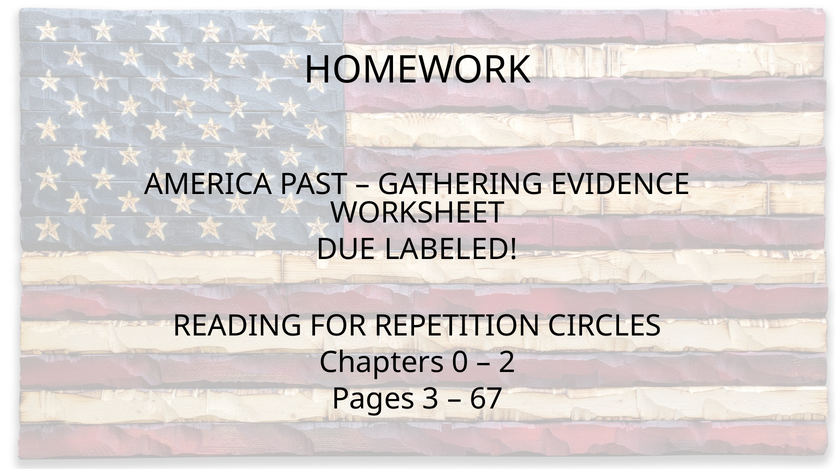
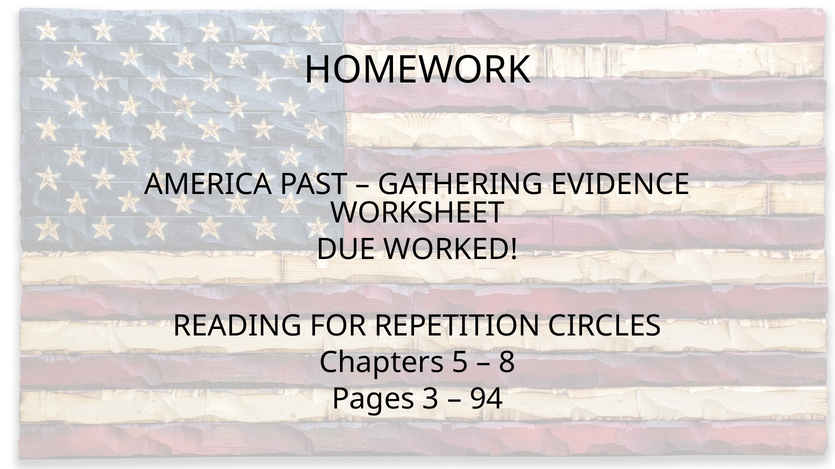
LABELED: LABELED -> WORKED (451, 250)
0: 0 -> 5 (460, 363)
2: 2 -> 8 (507, 363)
67: 67 -> 94 (486, 399)
